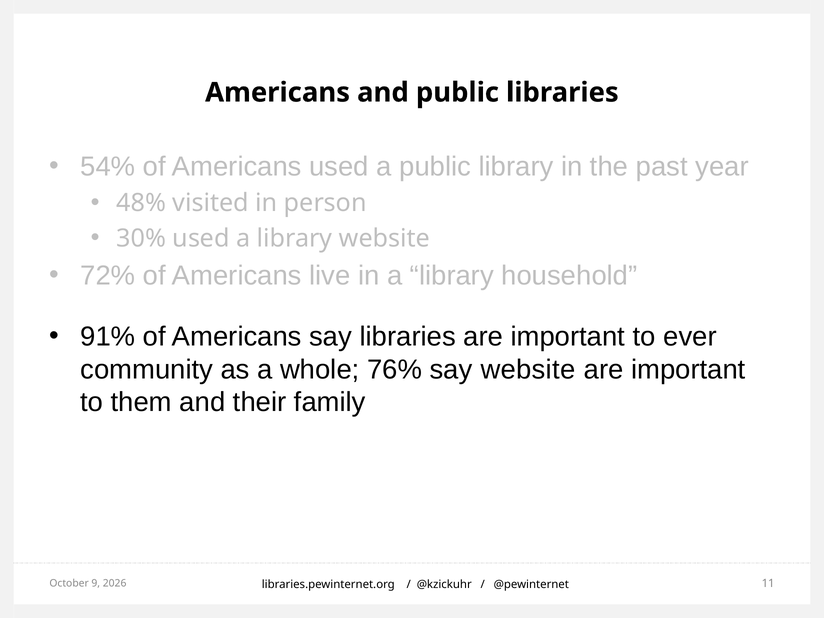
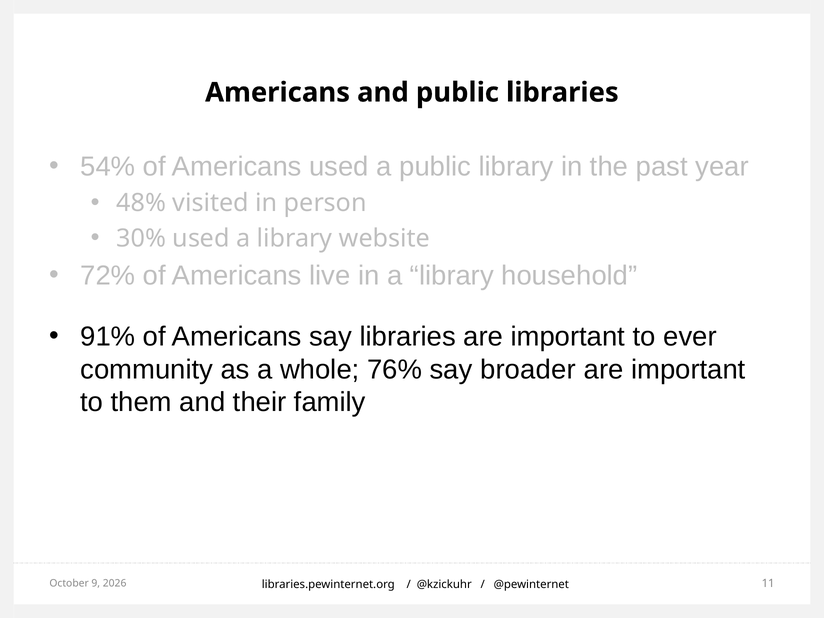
say website: website -> broader (528, 369)
